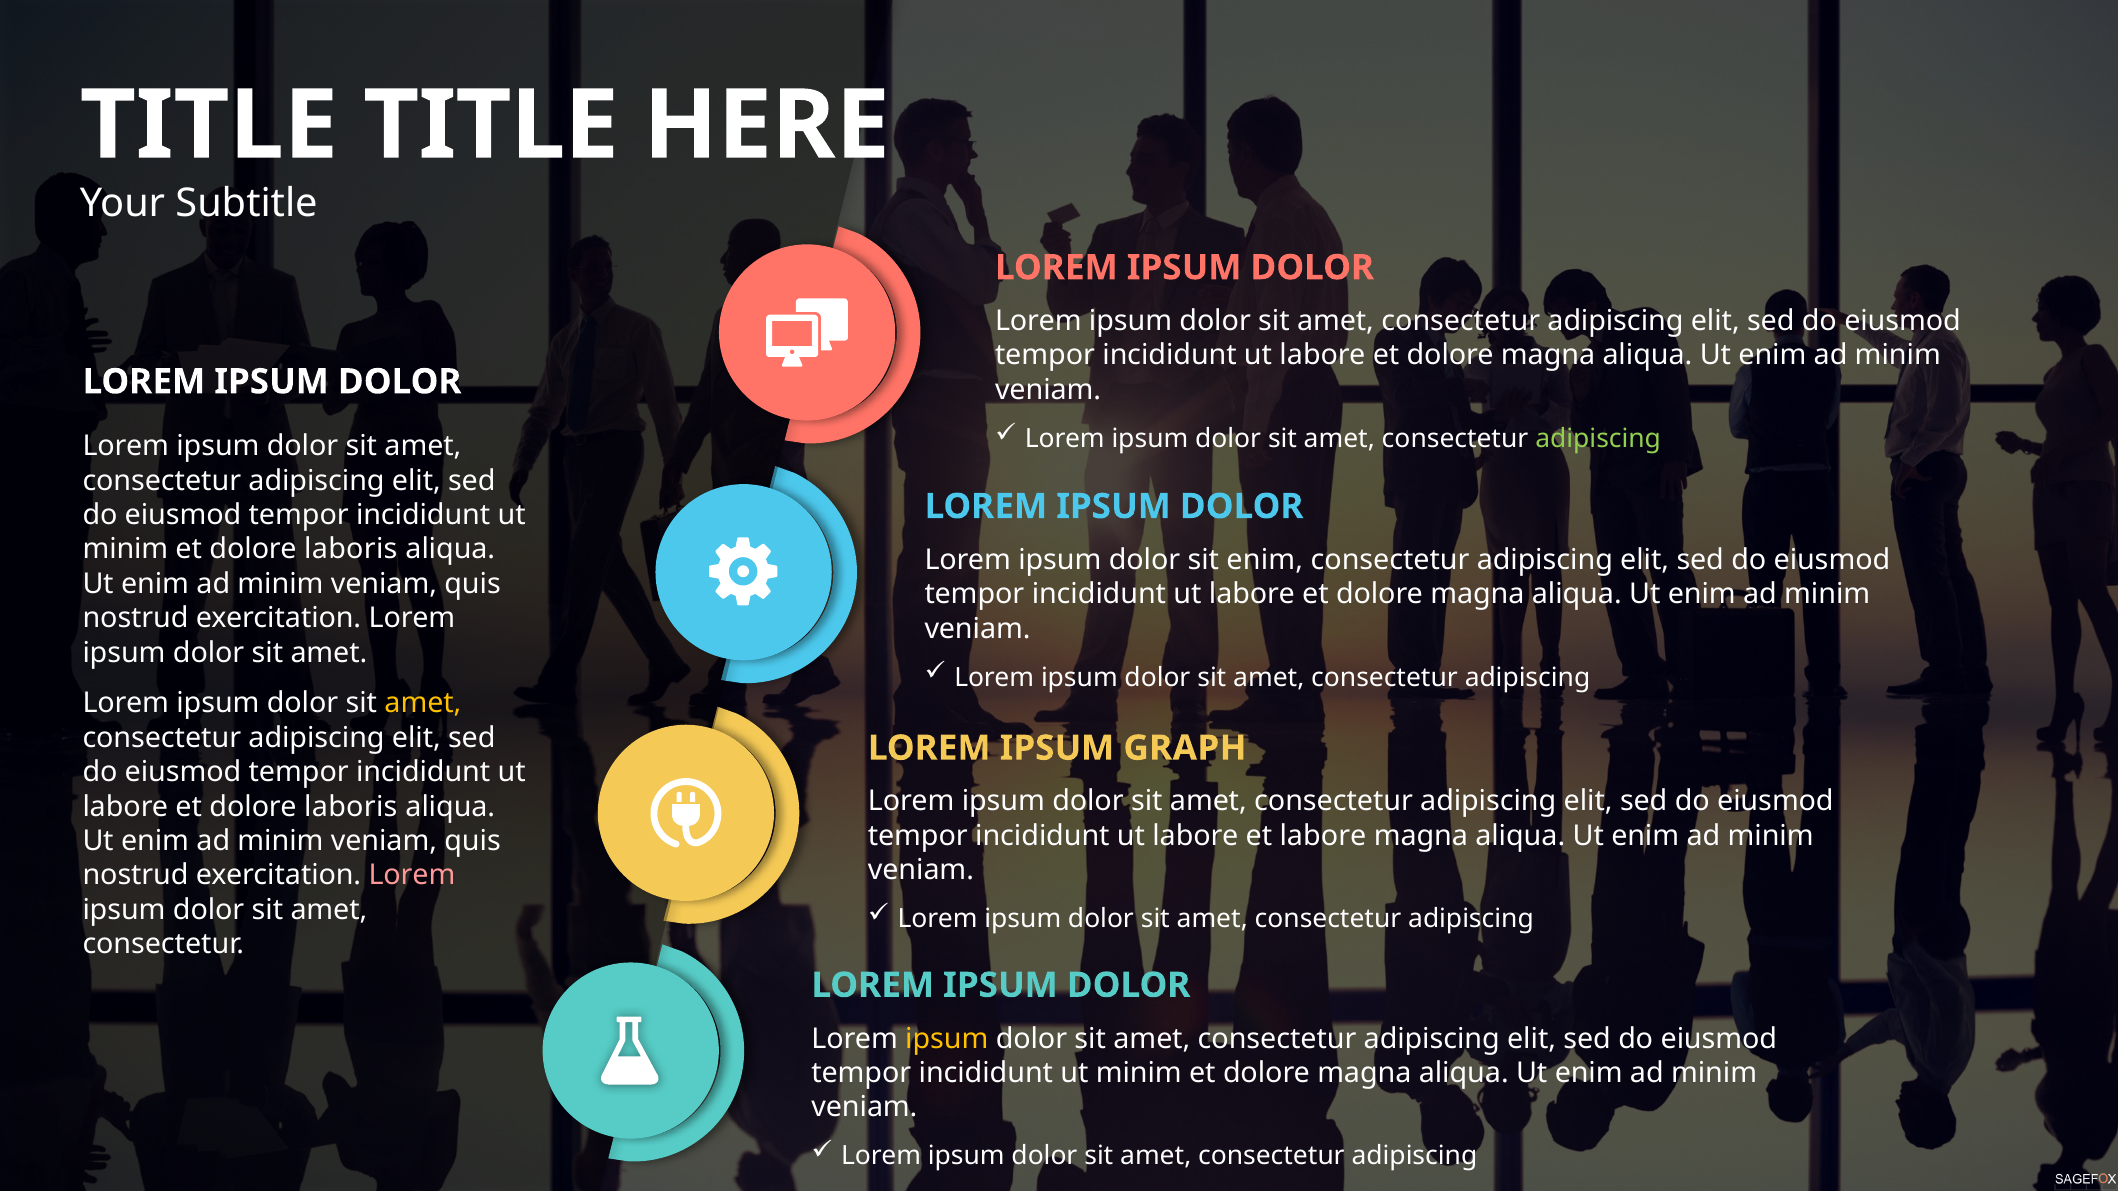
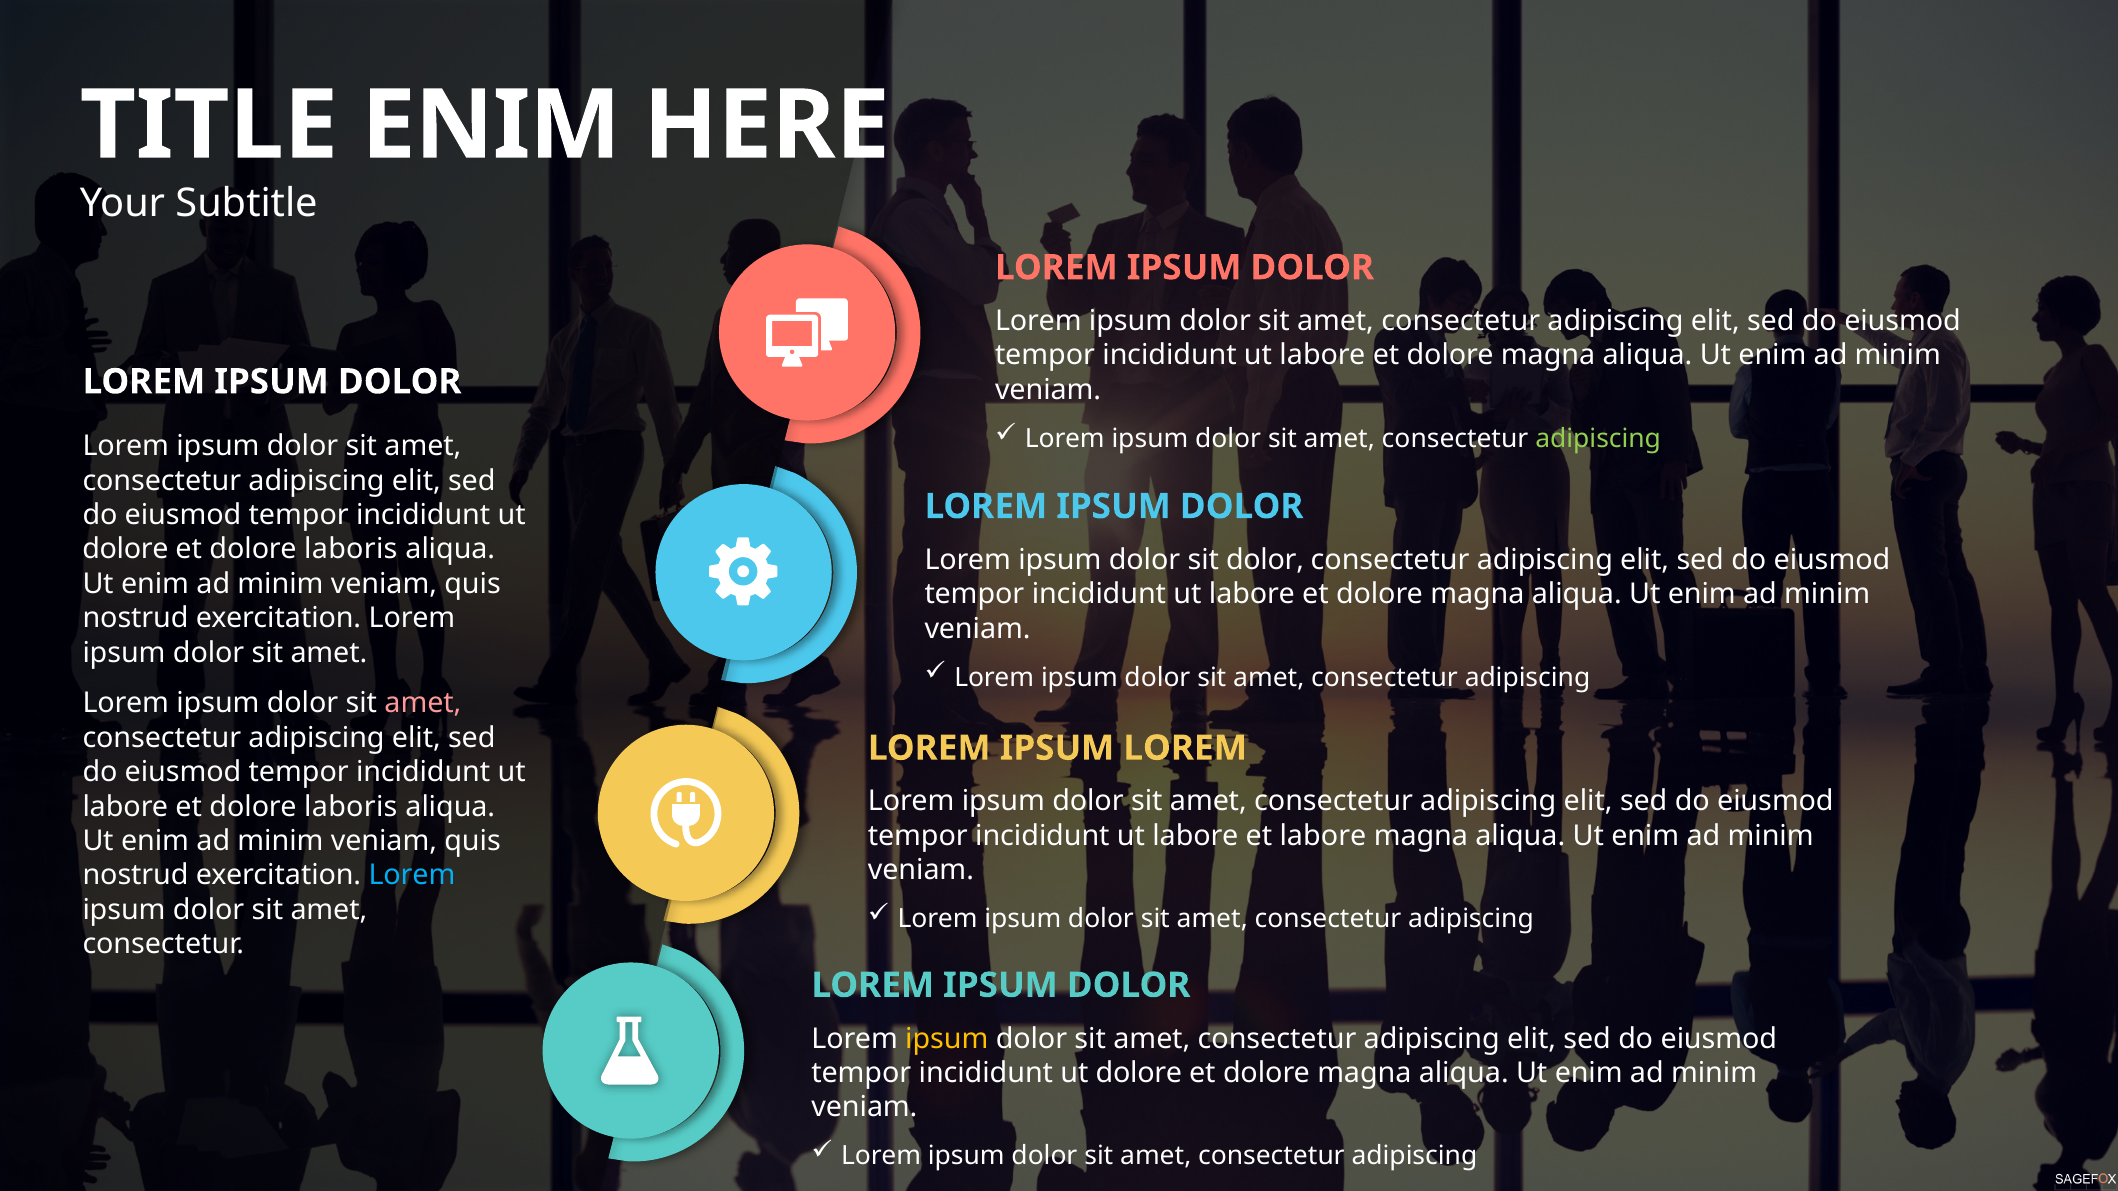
TITLE: TITLE -> ENIM (491, 126)
minim: minim -> dolore (125, 550)
sit enim: enim -> dolor (1265, 560)
amet colour: yellow -> pink (423, 703)
IPSUM GRAPH: GRAPH -> LOREM (1185, 748)
Lorem colour: pink -> light blue (412, 876)
minim: minim -> dolore (1139, 1073)
